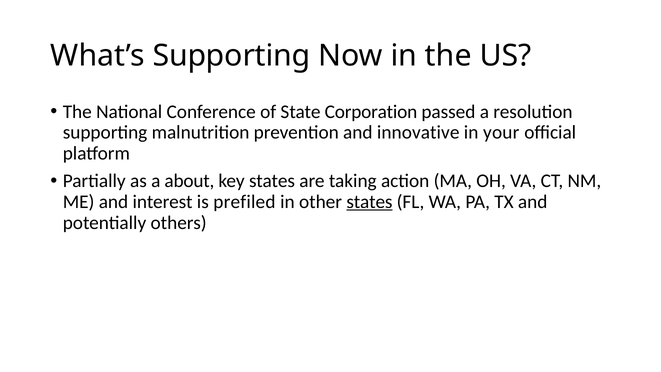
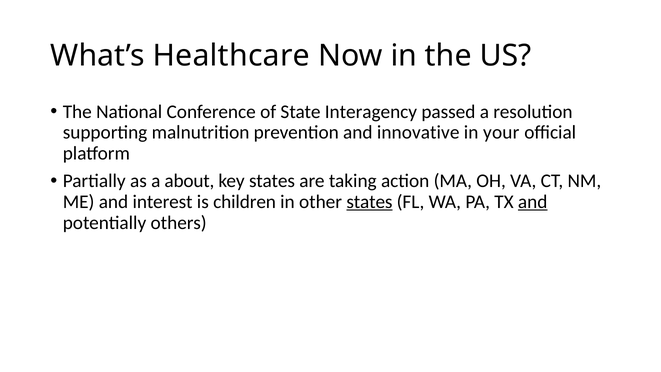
What’s Supporting: Supporting -> Healthcare (231, 56)
Corporation: Corporation -> Interagency (371, 112)
prefiled: prefiled -> children (245, 202)
and underline: none -> present (533, 202)
